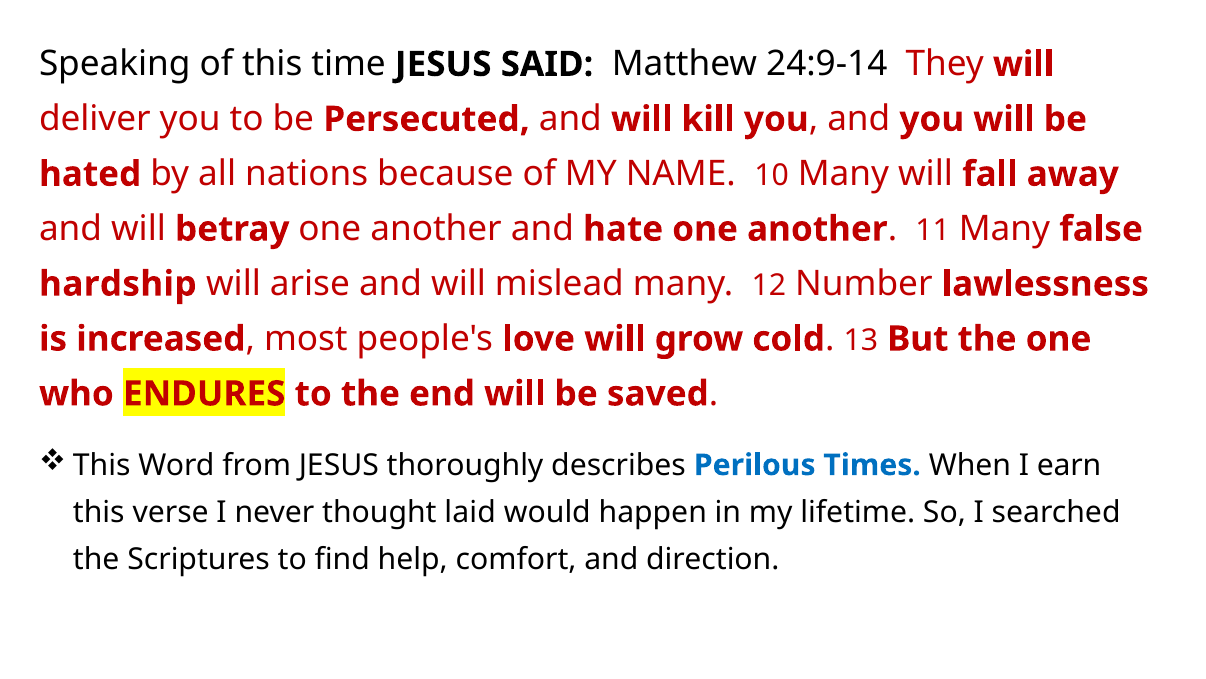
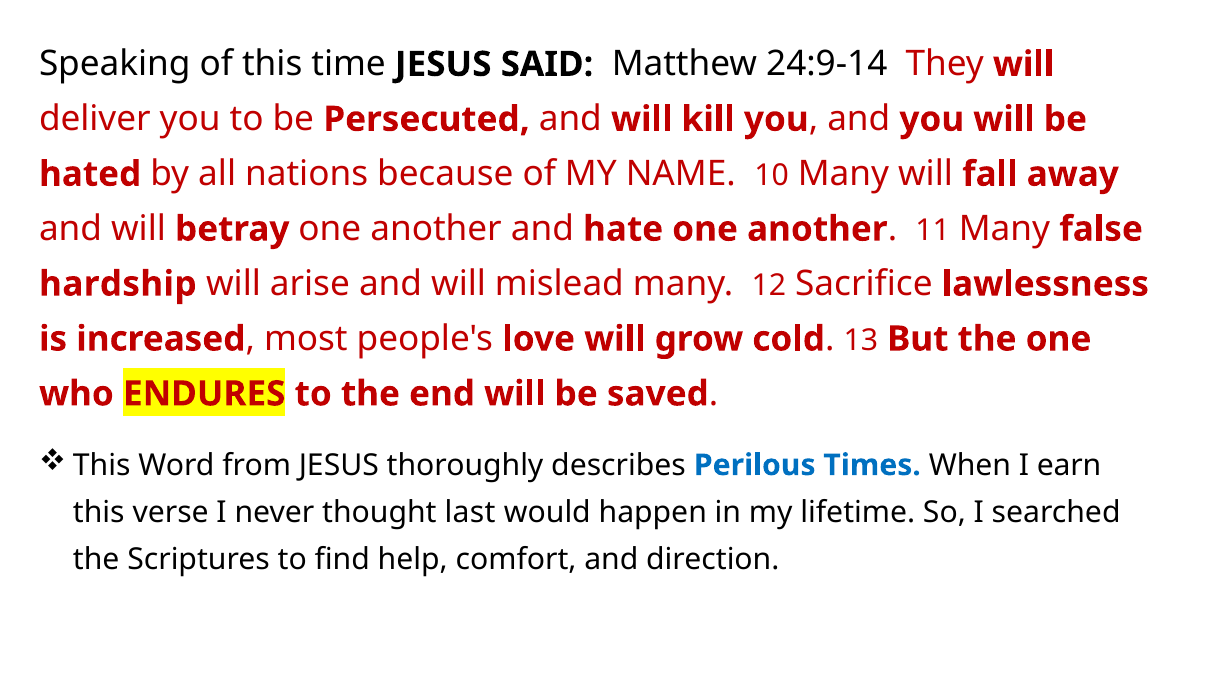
Number: Number -> Sacrifice (864, 284)
laid: laid -> last (470, 512)
